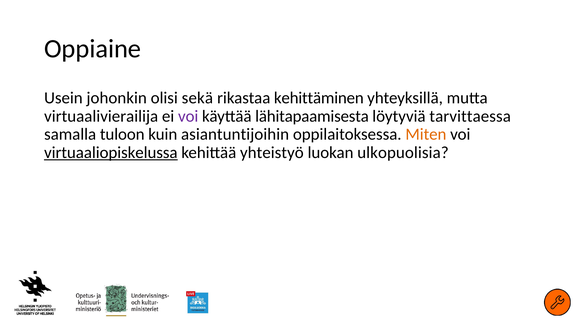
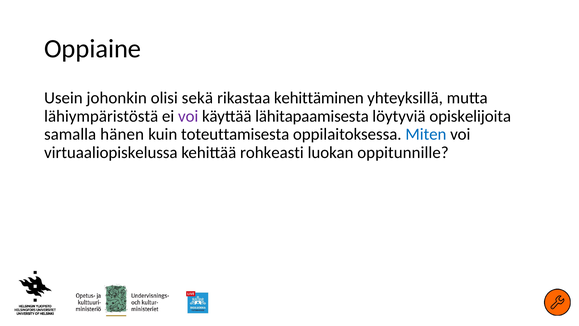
virtuaalivierailija: virtuaalivierailija -> lähiympäristöstä (101, 116)
tarvittaessa: tarvittaessa -> opiskelijoita (470, 116)
tuloon: tuloon -> hänen (122, 134)
asiantuntijoihin: asiantuntijoihin -> toteuttamisesta (235, 134)
Miten colour: orange -> blue (426, 134)
virtuaaliopiskelussa underline: present -> none (111, 152)
yhteistyö: yhteistyö -> rohkeasti (272, 152)
ulkopuolisia: ulkopuolisia -> oppitunnille (403, 152)
